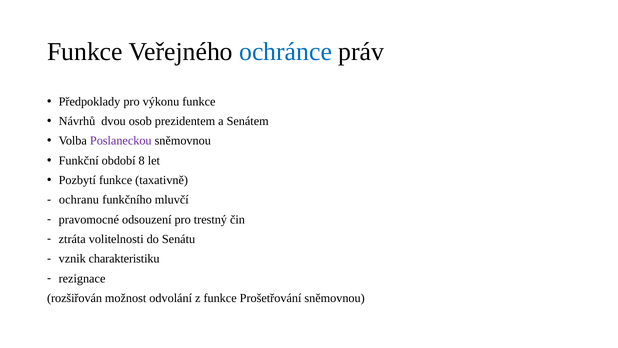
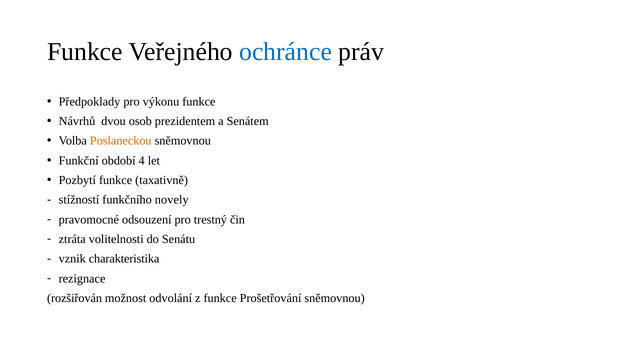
Poslaneckou colour: purple -> orange (121, 141)
8: 8 -> 4 (142, 160)
ochranu: ochranu -> stížností (79, 200)
mluvčí: mluvčí -> novely (172, 200)
charakteristiku: charakteristiku -> charakteristika (124, 259)
